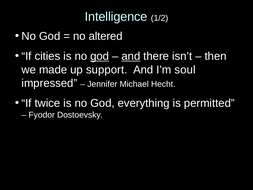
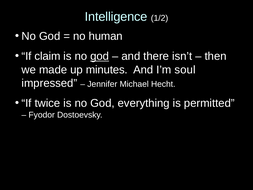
altered: altered -> human (106, 36)
cities: cities -> claim (47, 56)
and underline: present -> none (131, 56)
support: support -> minutes (107, 70)
